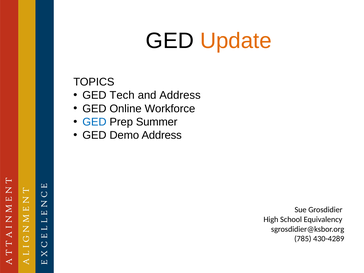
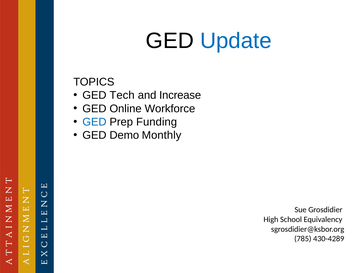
Update colour: orange -> blue (236, 41)
and Address: Address -> Increase (180, 95)
Summer: Summer -> Funding (157, 122)
Demo Address: Address -> Monthly (162, 135)
